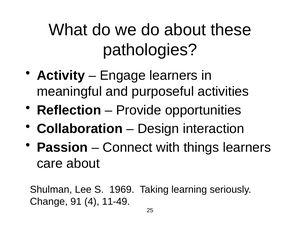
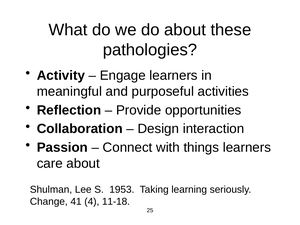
1969: 1969 -> 1953 (122, 189)
91: 91 -> 41 (76, 201)
11-49: 11-49 -> 11-18 (116, 201)
